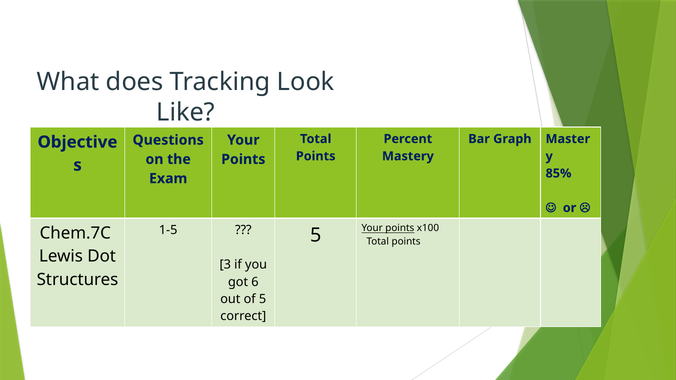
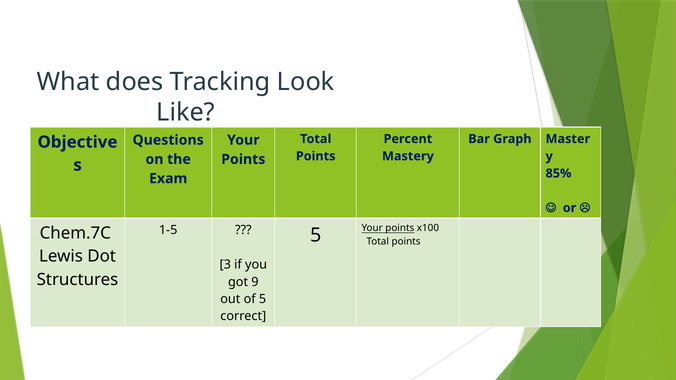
6: 6 -> 9 (255, 282)
